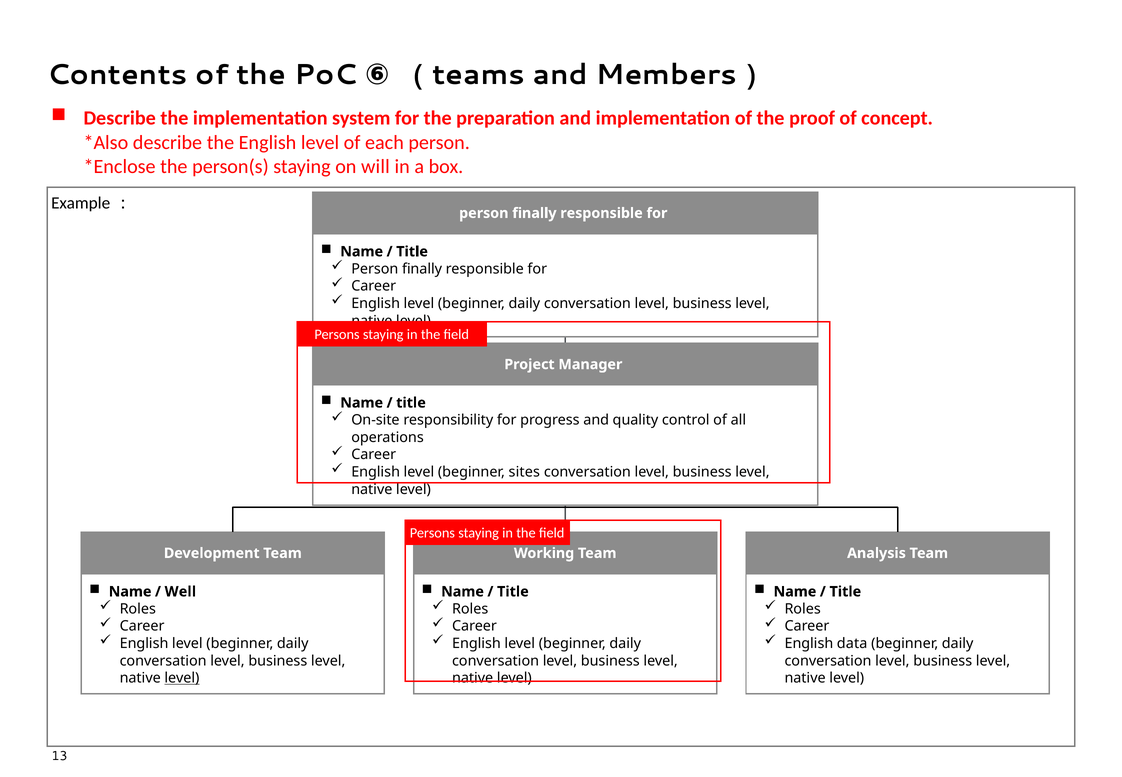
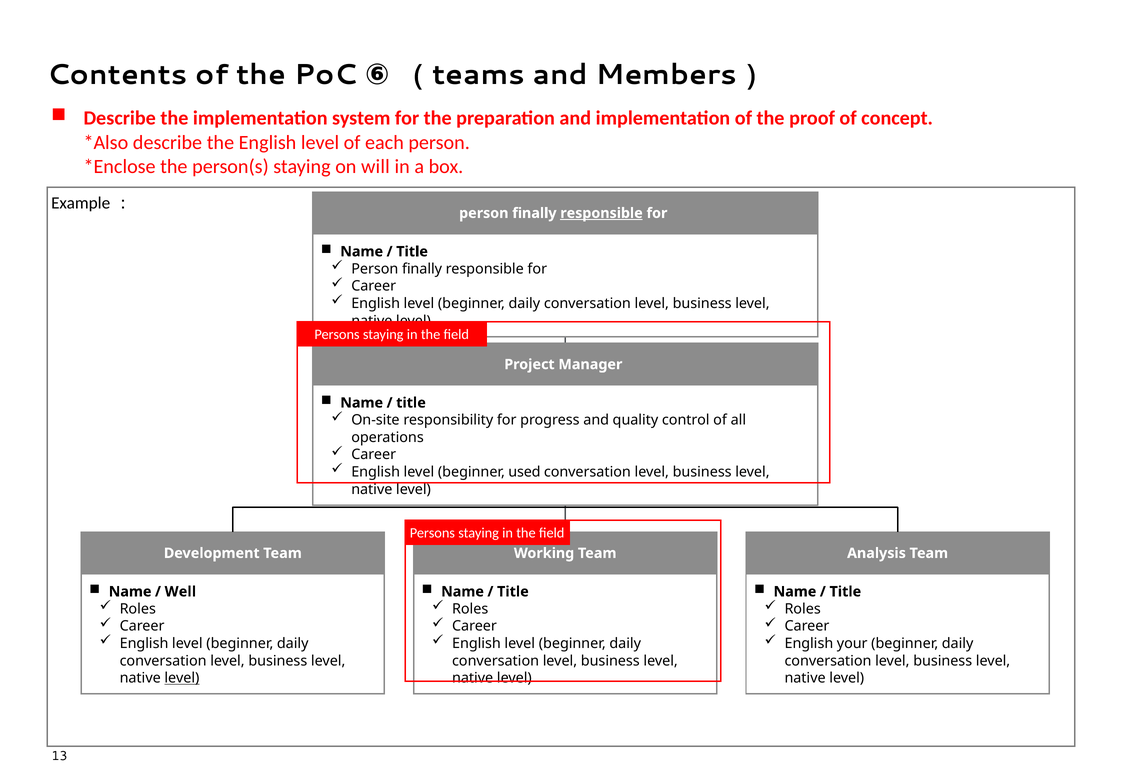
responsible underline: none -> present (602, 213)
sites: sites -> used (524, 472)
data: data -> your (852, 643)
